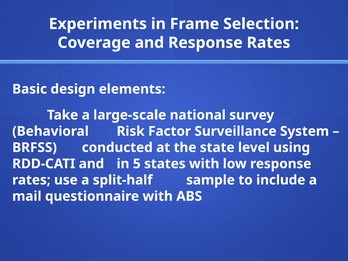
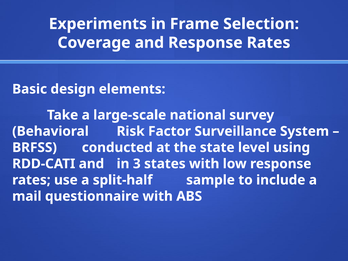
5: 5 -> 3 (137, 164)
